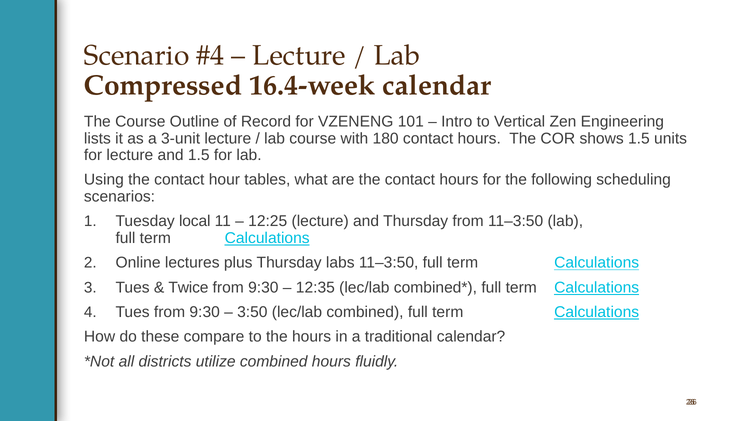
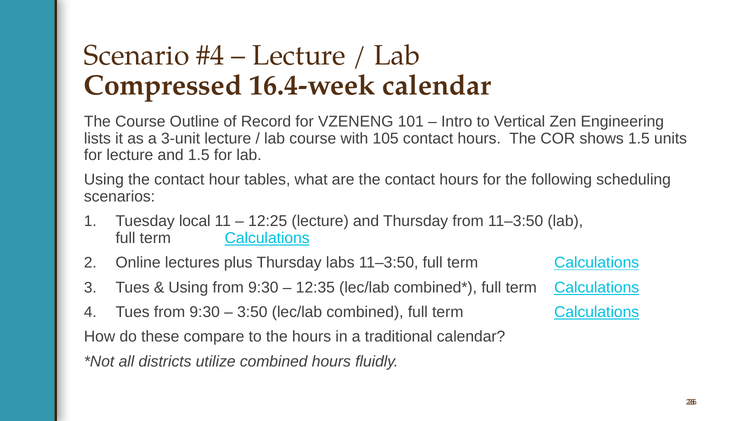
180: 180 -> 105 (386, 138)
Twice: Twice -> Using (188, 287)
